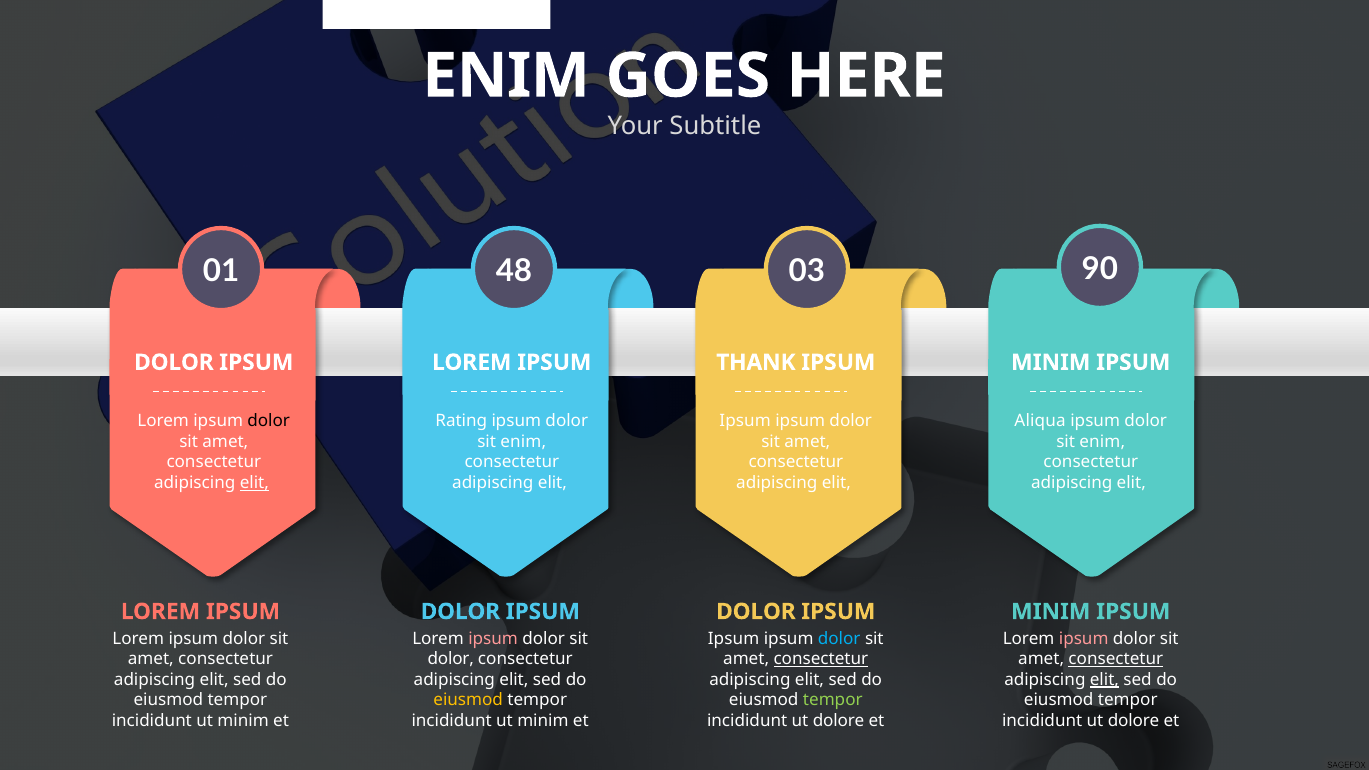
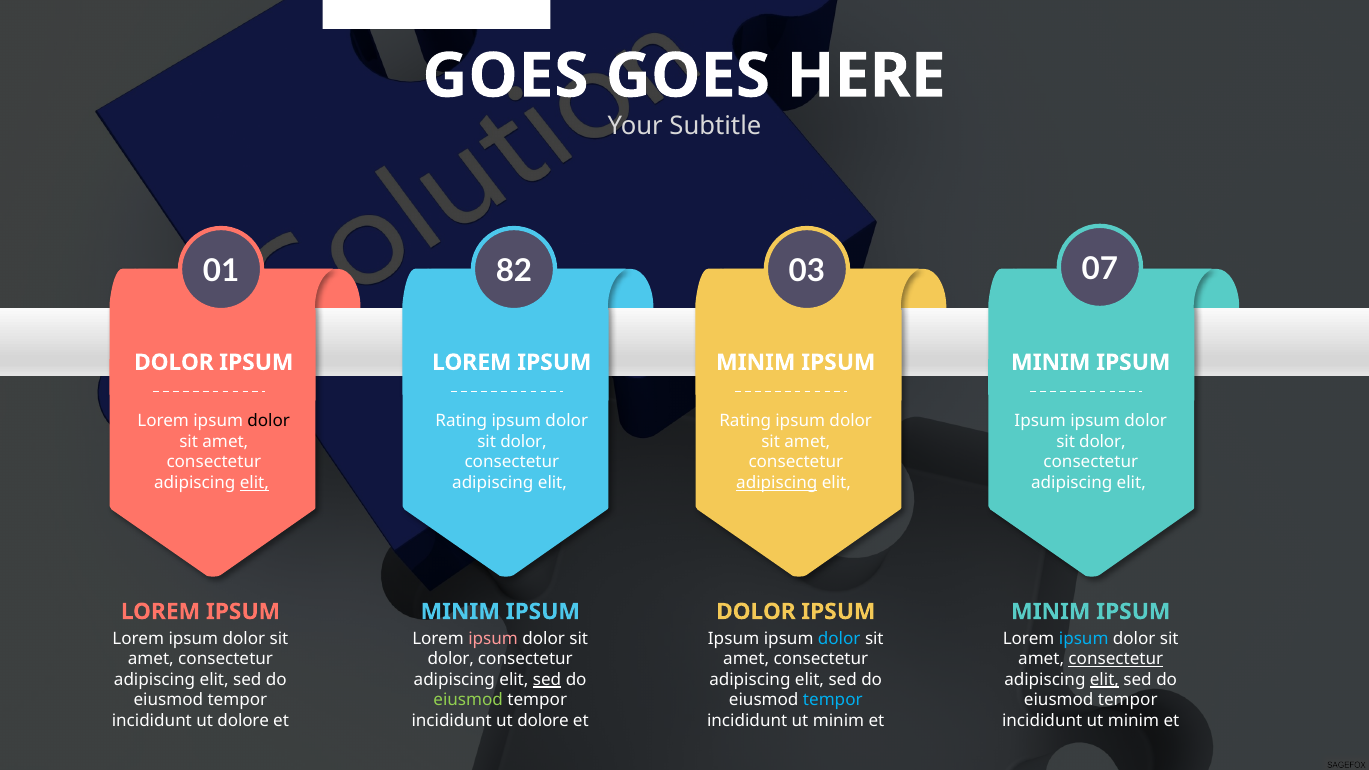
ENIM: ENIM -> GOES (506, 76)
48: 48 -> 82 (514, 271)
90: 90 -> 07 (1100, 269)
THANK: THANK -> MINIM (756, 362)
Ipsum: Ipsum -> Rating (745, 421)
Aliqua: Aliqua -> Ipsum (1040, 421)
enim: enim -> dolor (523, 442)
enim: enim -> dolor (1102, 442)
adipiscing underline: none -> present (777, 483)
DOLOR: DOLOR -> MINIM (460, 612)
ipsum colour: pink -> light blue (1084, 639)
consectetur underline: present -> none (821, 659)
sed underline: none -> present (547, 680)
eiusmod colour: yellow -> light green (468, 700)
tempor colour: light green -> light blue (833, 700)
minim: minim -> dolore (243, 721)
minim: minim -> dolore (543, 721)
dolore: dolore -> minim (839, 721)
dolore: dolore -> minim (1133, 721)
